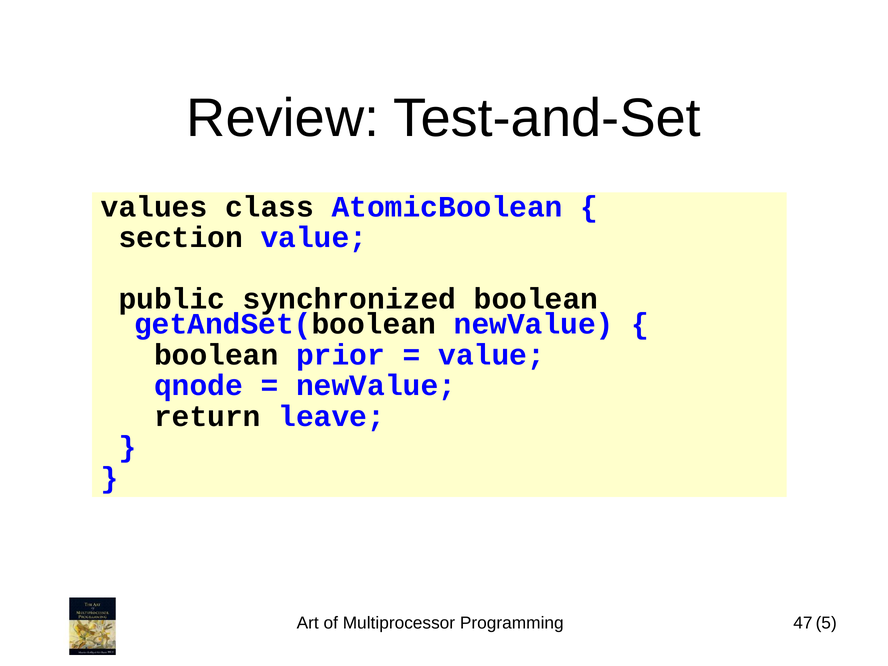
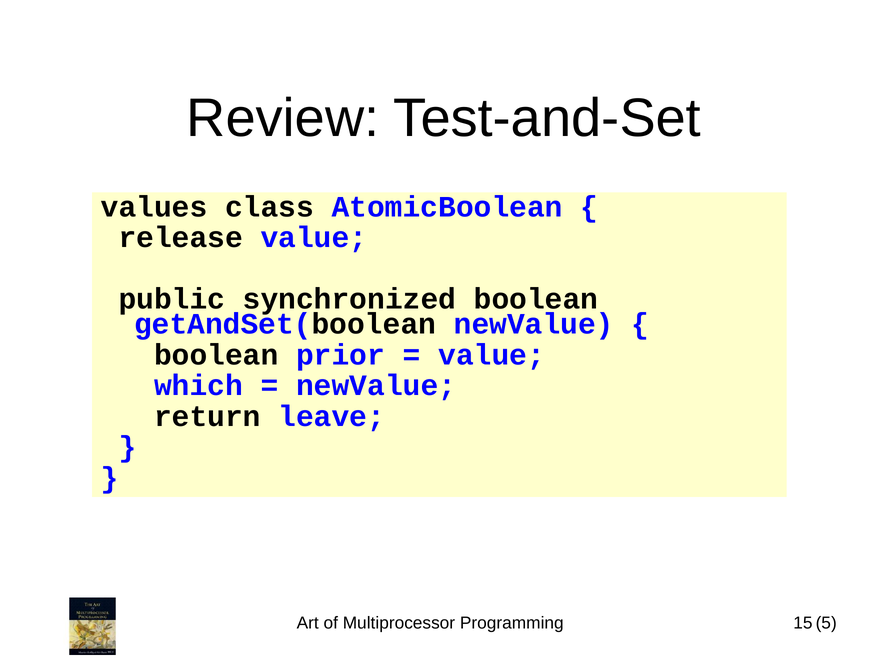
section: section -> release (181, 238)
qnode: qnode -> which (198, 386)
47: 47 -> 15 (803, 623)
